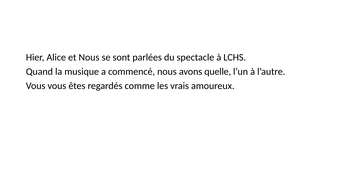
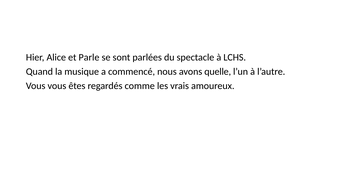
et Nous: Nous -> Parle (89, 57)
